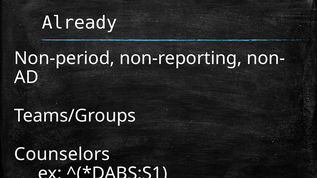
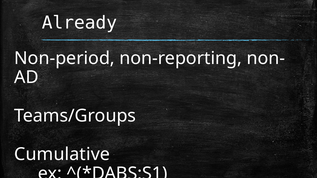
Counselors: Counselors -> Cumulative (62, 155)
